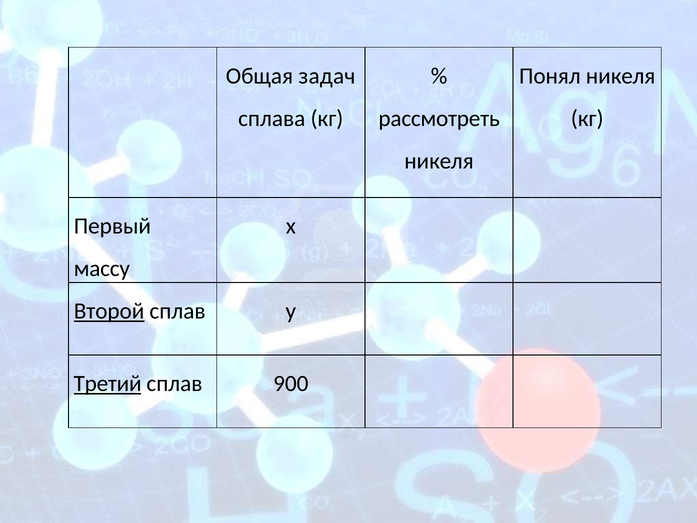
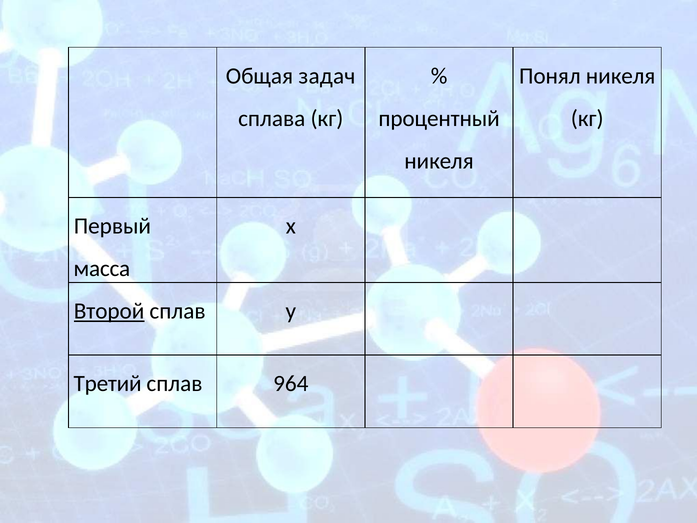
рассмотреть: рассмотреть -> процентный (439, 118)
массу: массу -> масса (102, 268)
Третий underline: present -> none (108, 383)
900: 900 -> 964 (291, 383)
